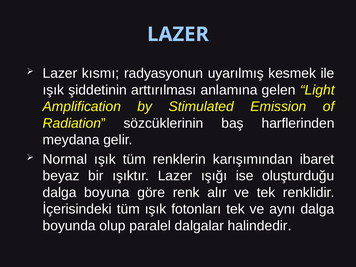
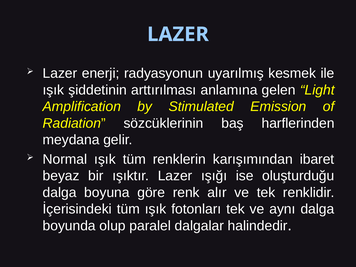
kısmı: kısmı -> enerji (101, 73)
